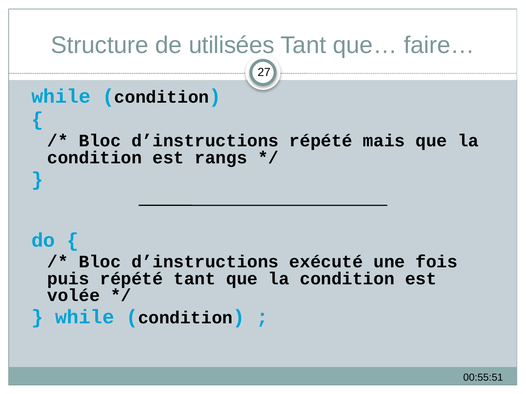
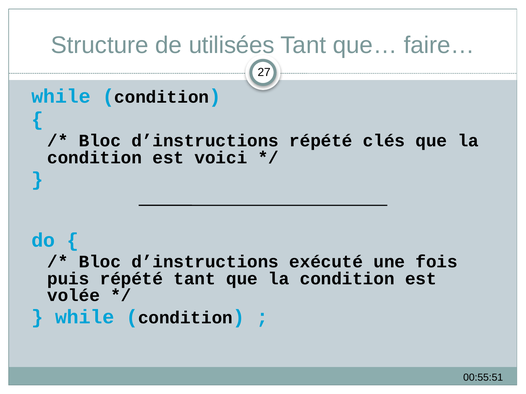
mais: mais -> clés (384, 141)
rangs: rangs -> voici (221, 158)
